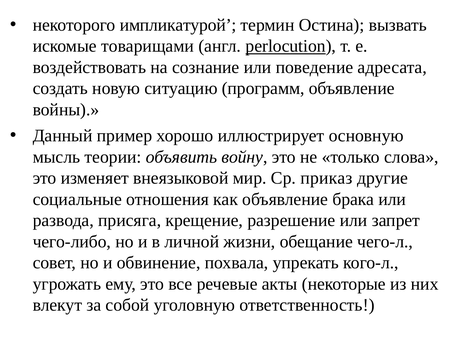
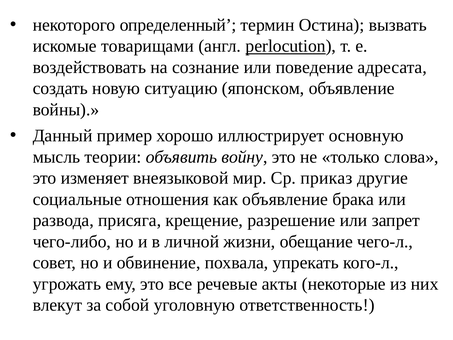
импликатурой: импликатурой -> определенный (178, 25)
программ: программ -> японском (263, 88)
